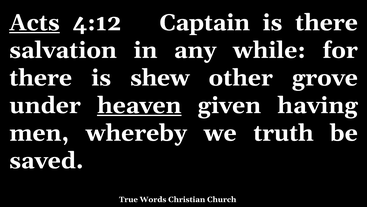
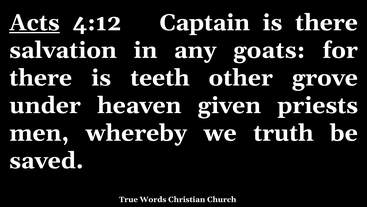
while: while -> goats (269, 50)
shew: shew -> teeth (160, 78)
heaven underline: present -> none (139, 105)
having: having -> priests (318, 105)
